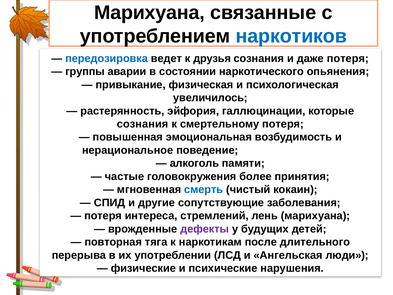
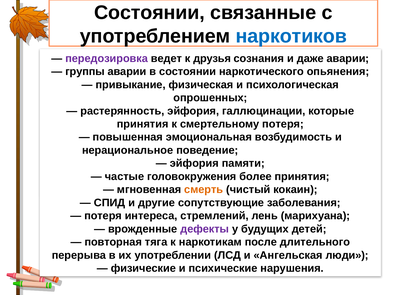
Марихуана: Марихуана -> Состоянии (149, 13)
передозировка colour: blue -> purple (107, 58)
даже потеря: потеря -> аварии (348, 58)
увеличилось: увеличилось -> опрошенных (210, 98)
сознания: сознания -> принятия (143, 124)
алкоголь: алкоголь -> эйфория (194, 163)
смерть colour: blue -> orange (204, 189)
